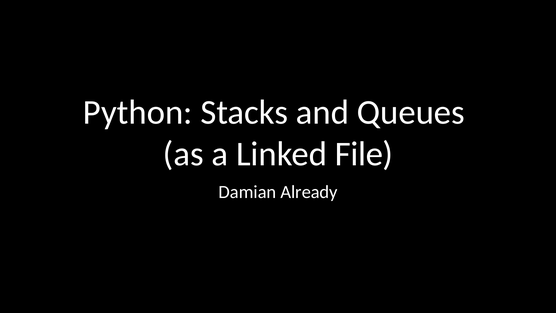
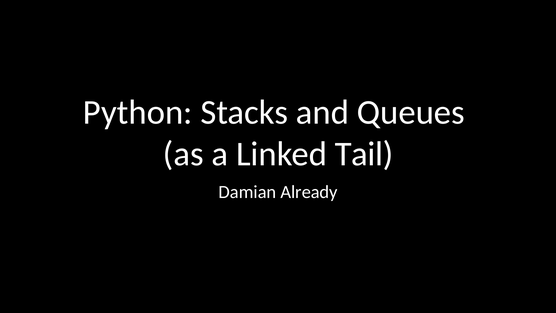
File: File -> Tail (364, 154)
